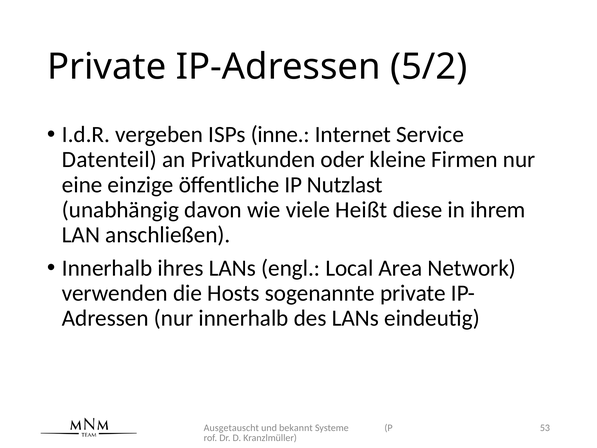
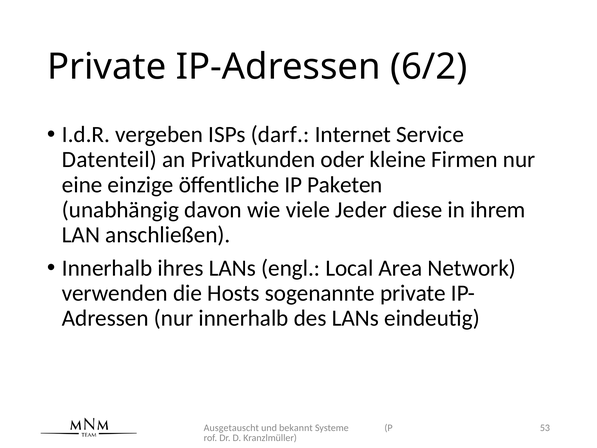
5/2: 5/2 -> 6/2 (429, 67)
inne: inne -> darf (280, 135)
Nutzlast: Nutzlast -> Paketen (345, 185)
Heißt: Heißt -> Jeder (361, 210)
